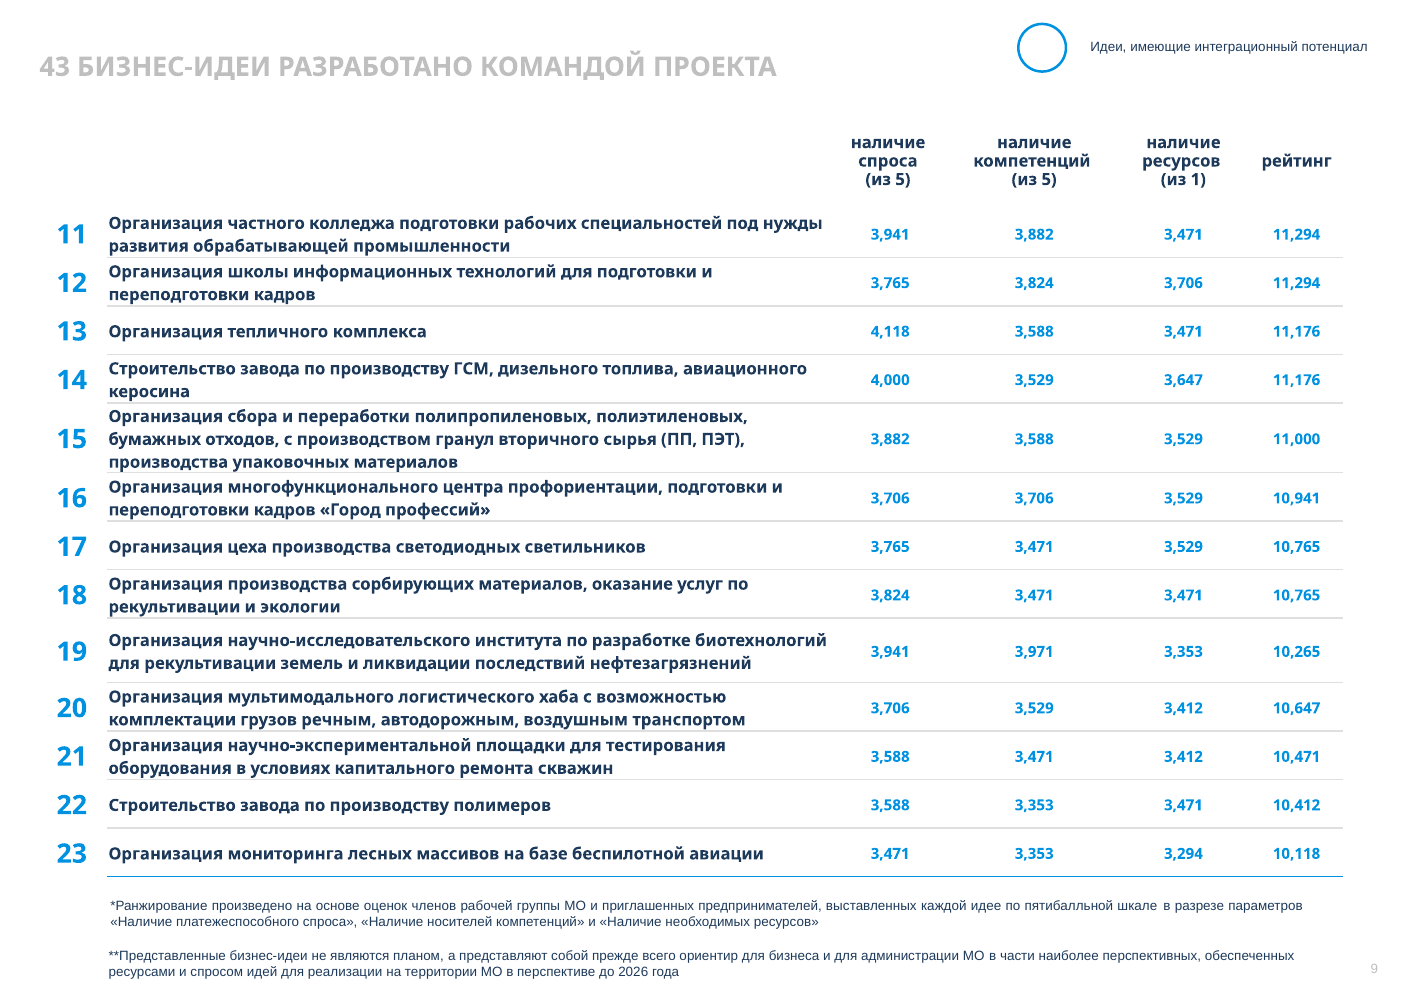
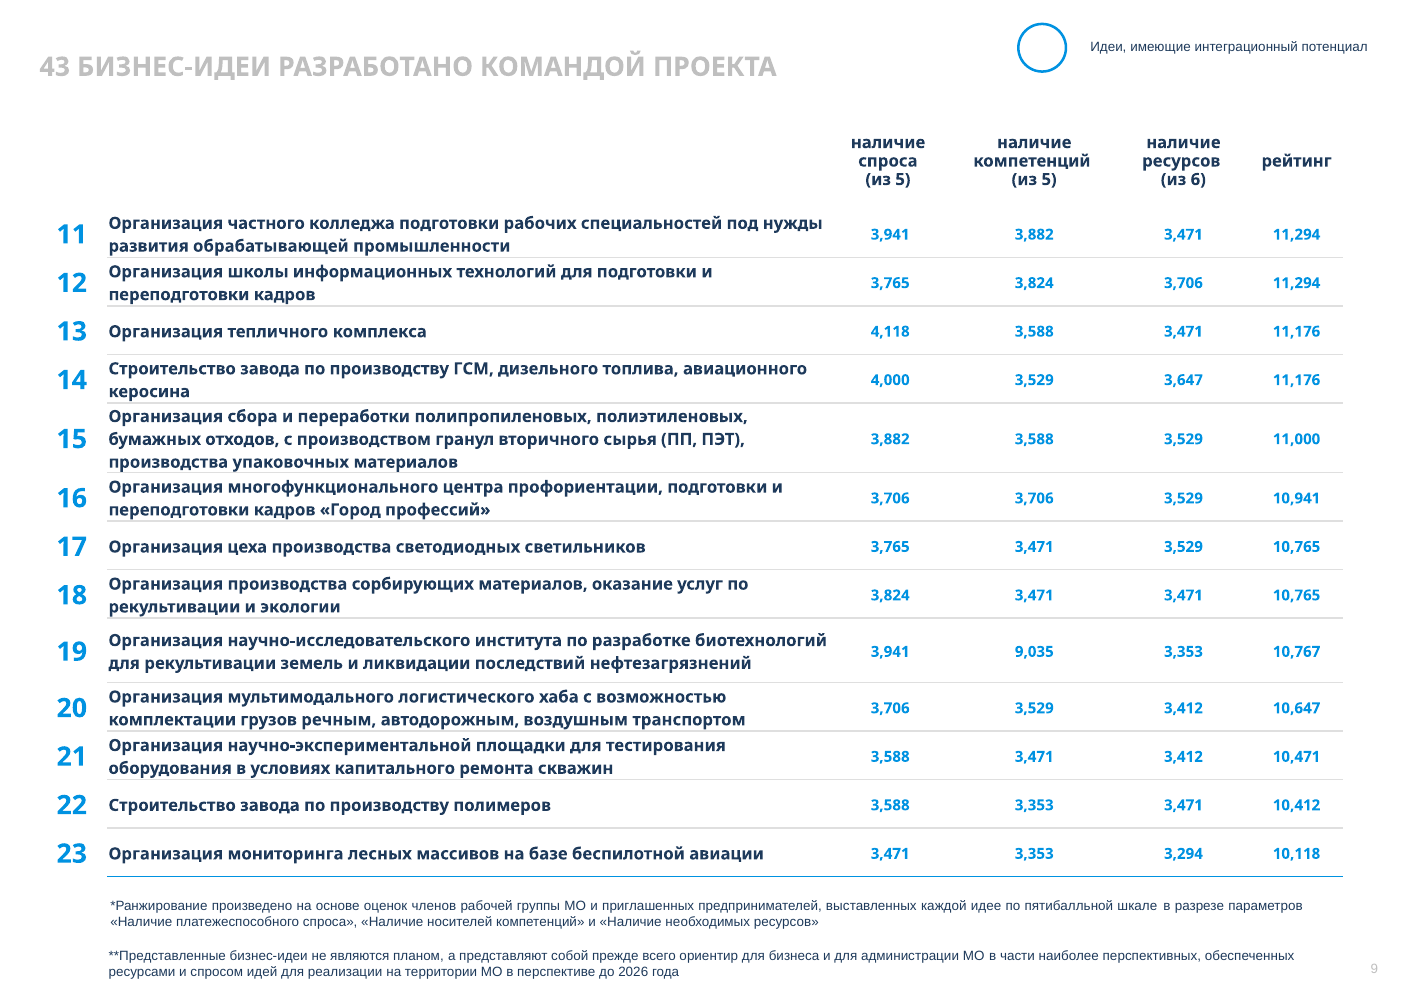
1: 1 -> 6 (1198, 179)
3,971: 3,971 -> 9,035 (1034, 652)
10,265: 10,265 -> 10,767 (1297, 652)
